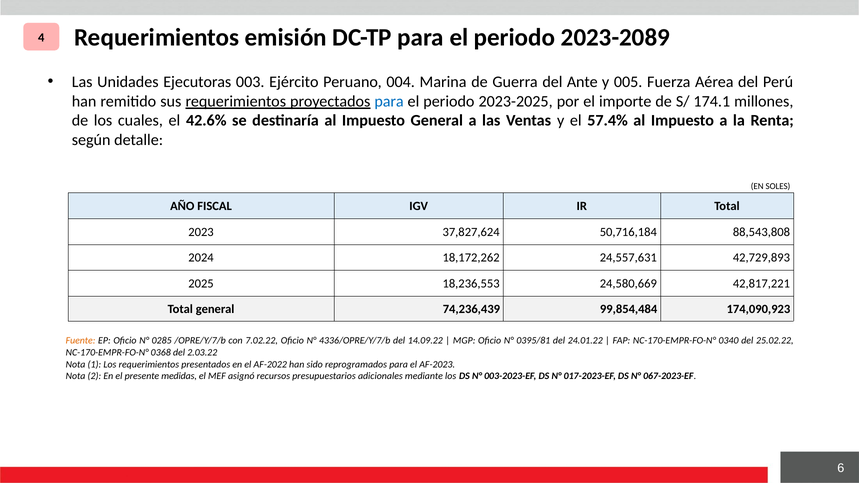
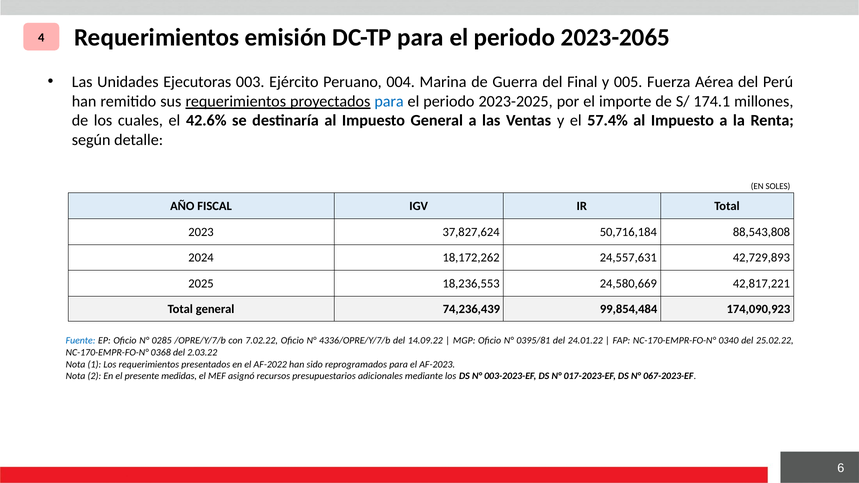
2023-2089: 2023-2089 -> 2023-2065 (615, 38)
Ante: Ante -> Final (582, 82)
Fuente colour: orange -> blue (81, 341)
